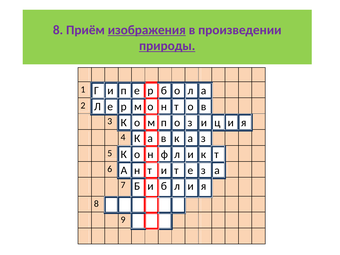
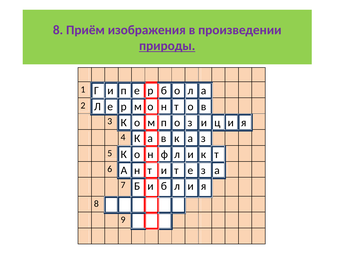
изображения underline: present -> none (147, 30)
